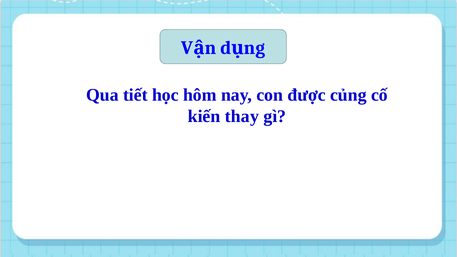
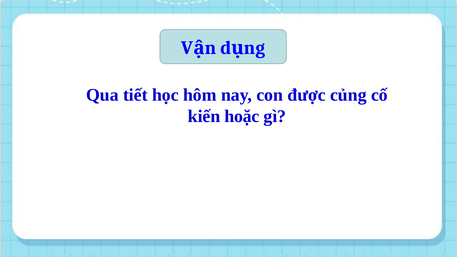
thay: thay -> hoặc (242, 116)
